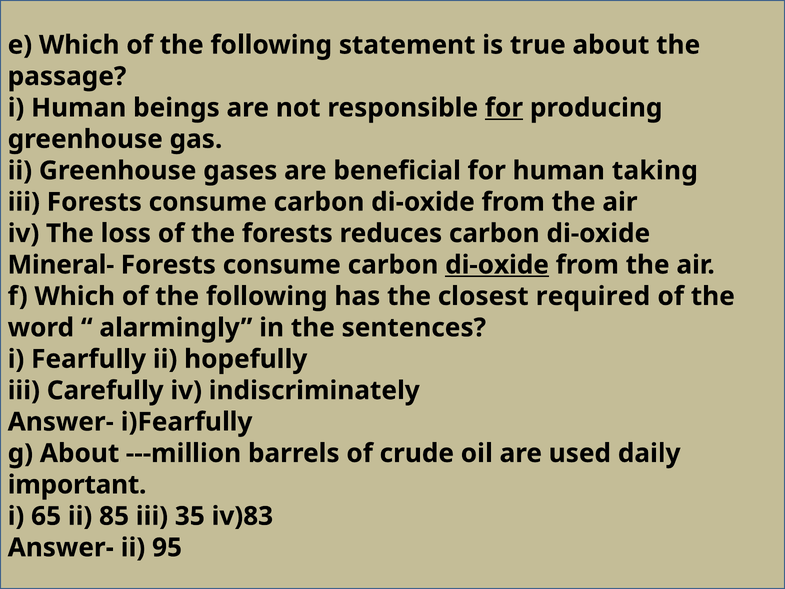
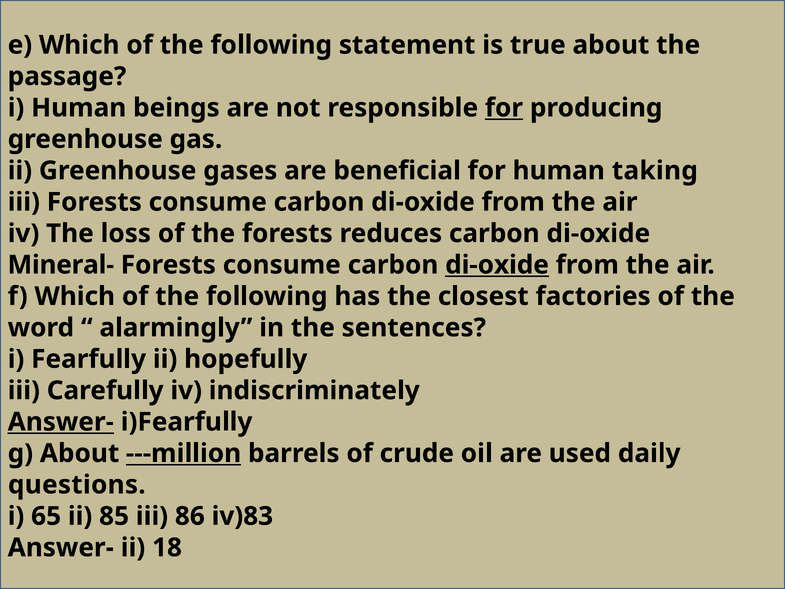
required: required -> factories (593, 296)
Answer- underline: none -> present (61, 422)
---million underline: none -> present (184, 453)
important: important -> questions (77, 485)
35: 35 -> 86 (190, 516)
95: 95 -> 18 (167, 547)
